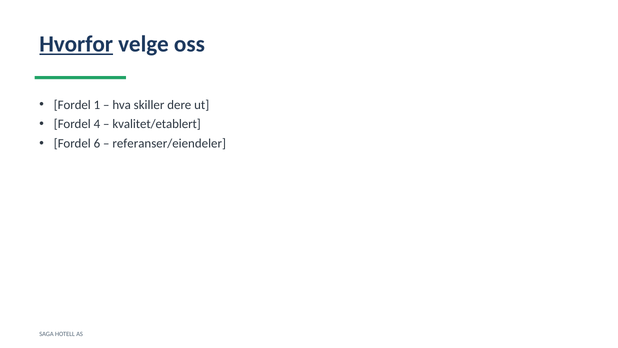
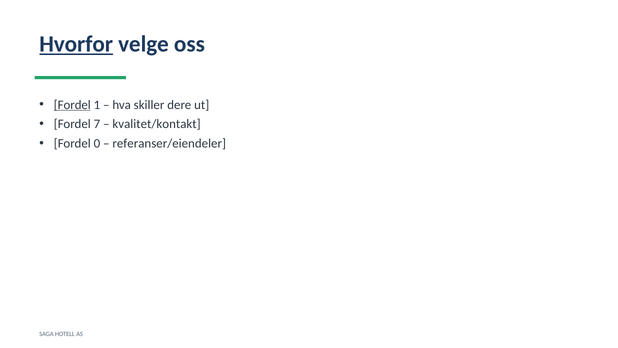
Fordel underline: none -> present (72, 105)
4: 4 -> 7 (97, 124)
kvalitet/etablert: kvalitet/etablert -> kvalitet/kontakt (157, 124)
6: 6 -> 0 (97, 143)
